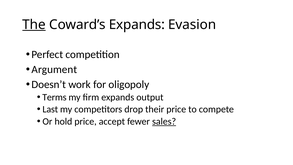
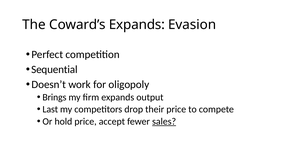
The underline: present -> none (34, 25)
Argument: Argument -> Sequential (54, 69)
Terms: Terms -> Brings (54, 97)
